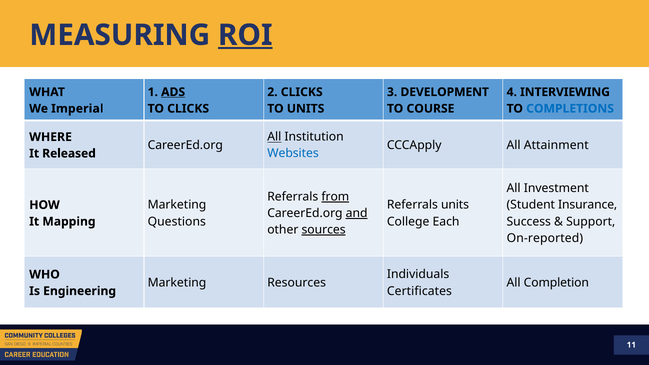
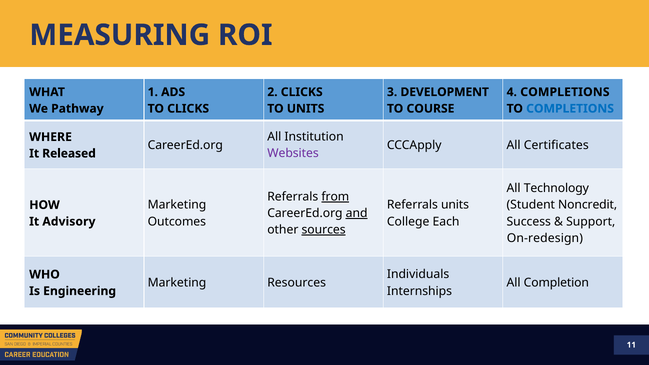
ROI underline: present -> none (245, 35)
ADS underline: present -> none (173, 92)
4 INTERVIEWING: INTERVIEWING -> COMPLETIONS (565, 92)
Imperial: Imperial -> Pathway (77, 109)
All underline: present -> none (274, 137)
Attainment: Attainment -> Certificates (556, 145)
Websites colour: blue -> purple (293, 154)
Investment: Investment -> Technology (556, 188)
Insurance: Insurance -> Noncredit (588, 205)
Questions: Questions -> Outcomes (177, 222)
Mapping: Mapping -> Advisory (69, 222)
On-reported: On-reported -> On-redesign (545, 238)
Certificates: Certificates -> Internships (419, 291)
